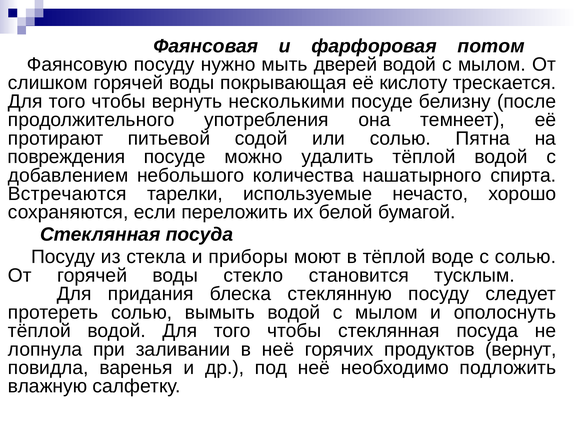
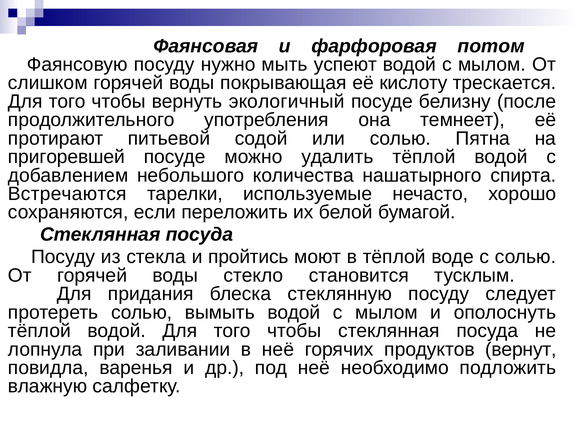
дверей: дверей -> успеют (345, 65)
несколькими: несколькими -> экологичный (287, 102)
повреждения: повреждения -> пригоревшей (66, 157)
приборы: приборы -> пройтись (248, 257)
